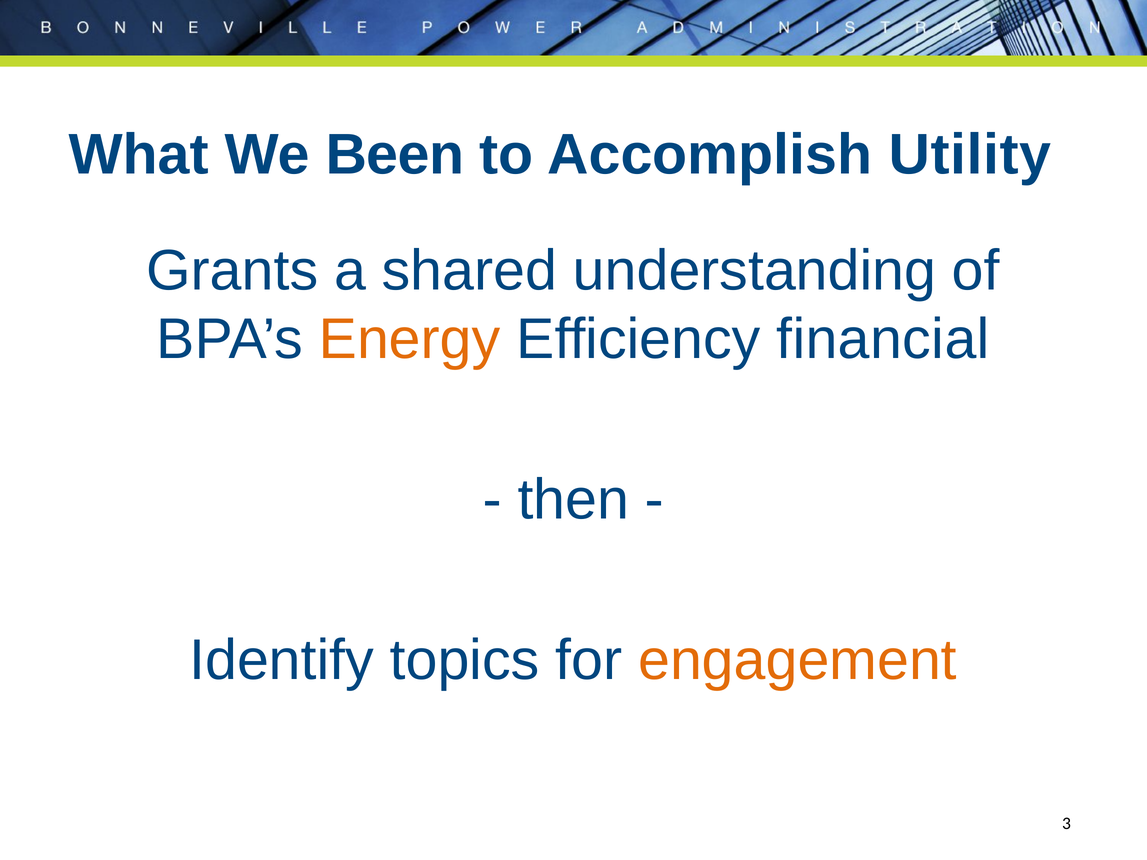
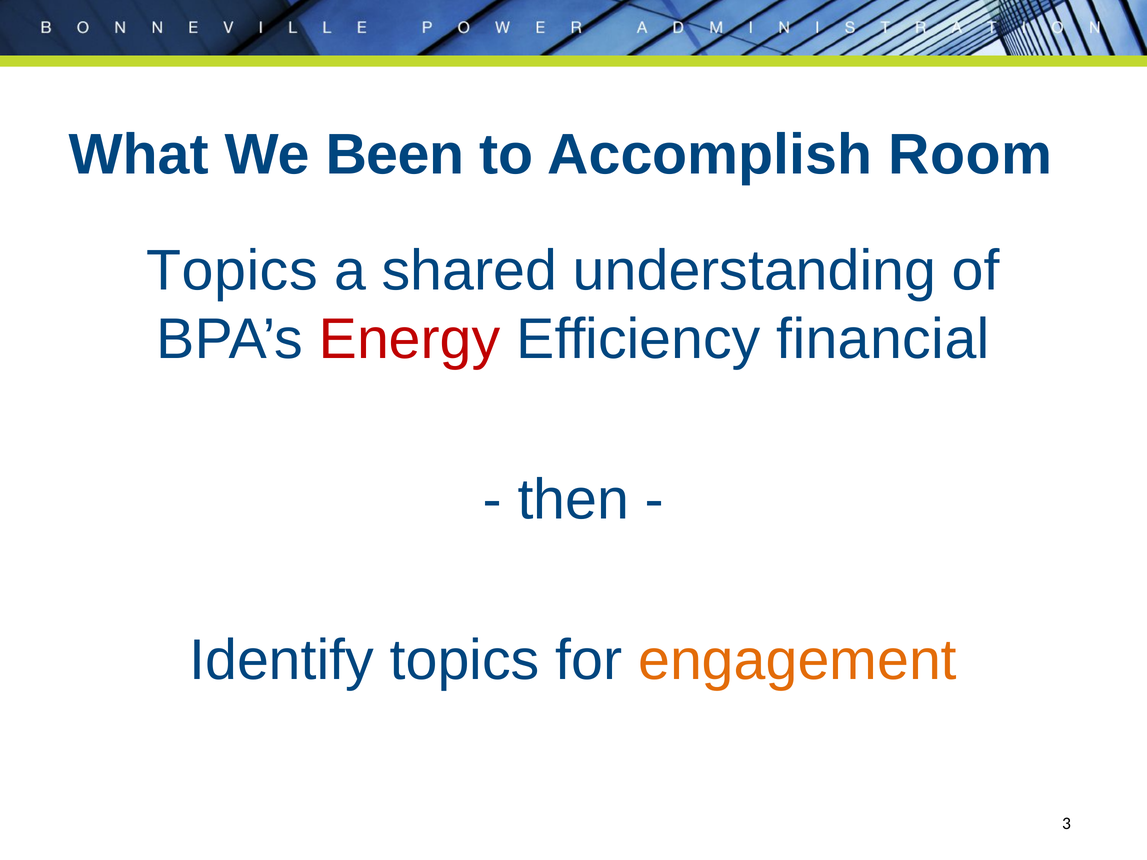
Utility: Utility -> Room (970, 155)
Grants: Grants -> Topics (232, 271)
Energy colour: orange -> red (410, 339)
